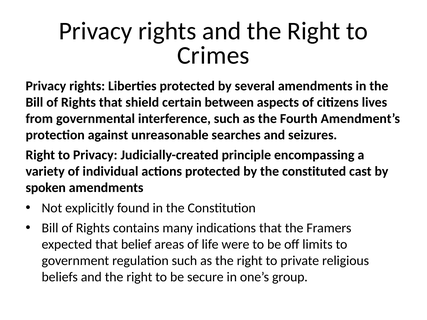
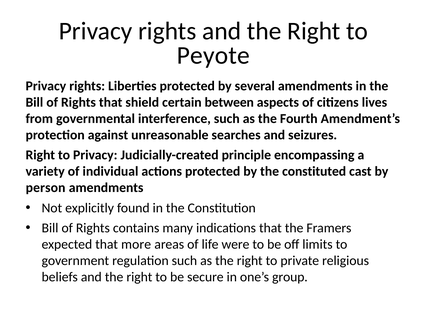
Crimes: Crimes -> Peyote (213, 56)
spoken: spoken -> person (46, 188)
belief: belief -> more (136, 245)
